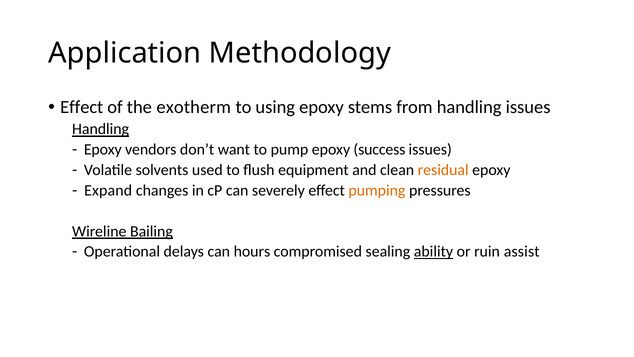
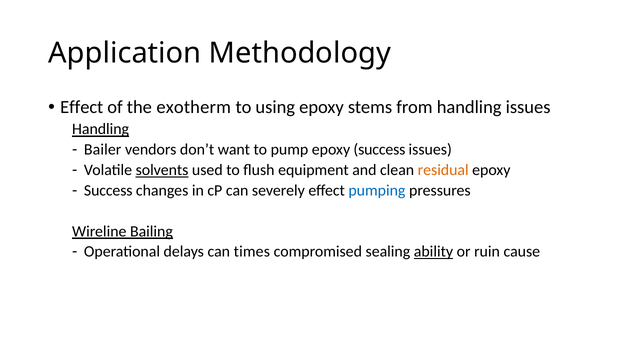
Epoxy: Epoxy -> Bailer (103, 149)
solvents underline: none -> present (162, 170)
Expand: Expand -> Success (108, 190)
pumping colour: orange -> blue (377, 190)
hours: hours -> times (252, 251)
assist: assist -> cause (522, 251)
